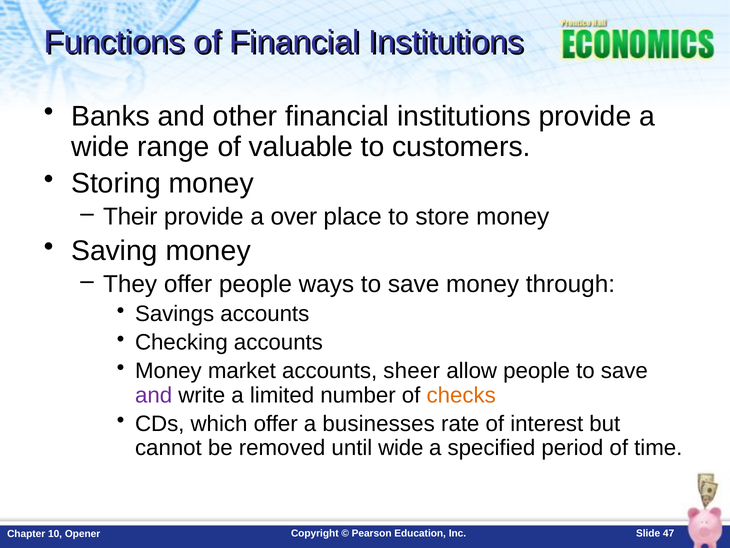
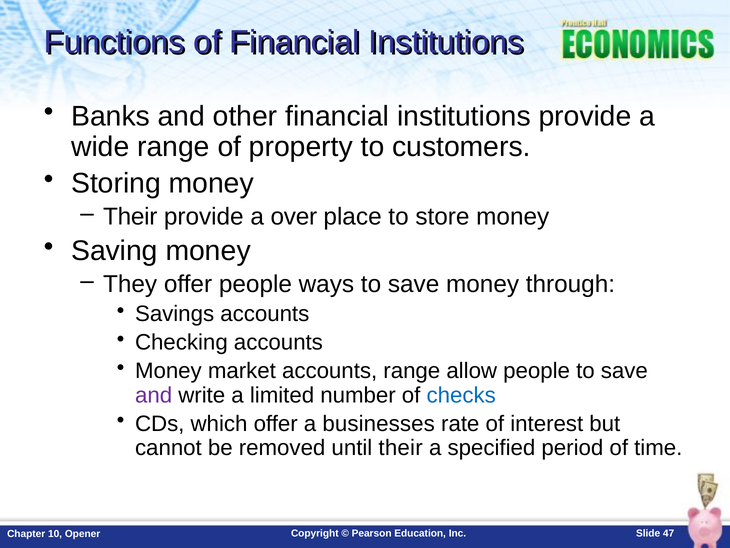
valuable: valuable -> property (301, 147)
accounts sheer: sheer -> range (412, 371)
checks colour: orange -> blue (461, 395)
until wide: wide -> their (401, 447)
